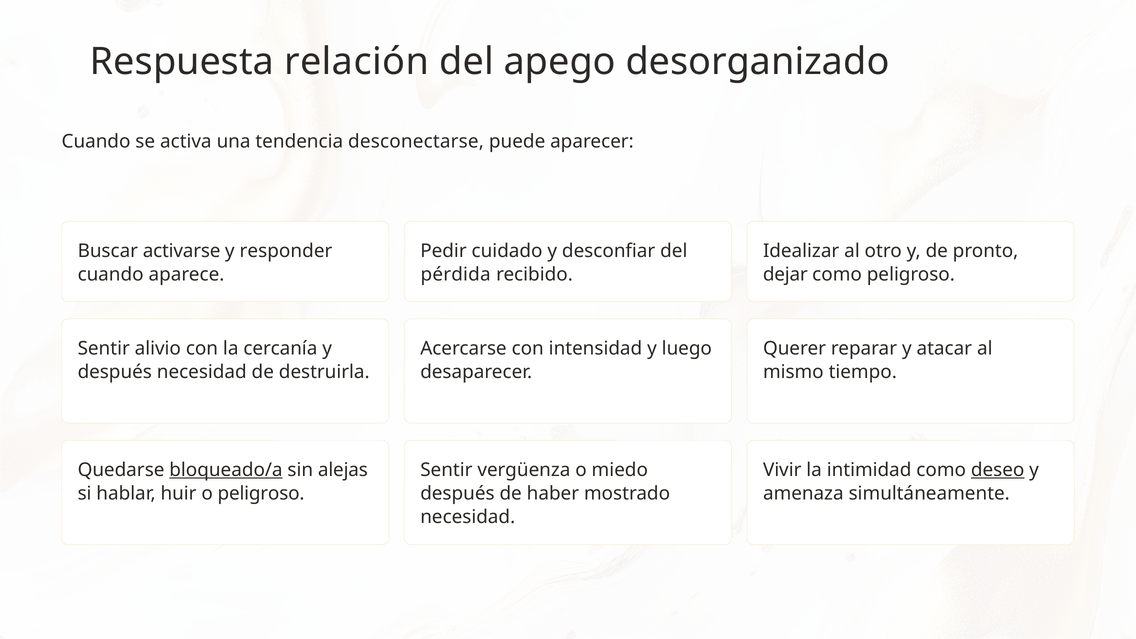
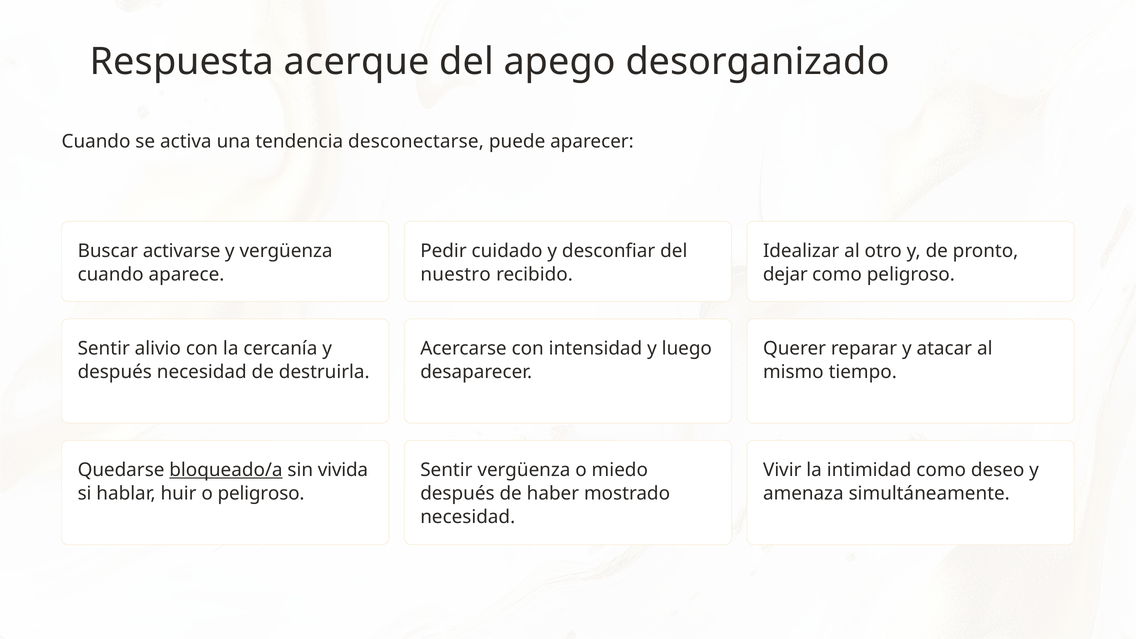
relación: relación -> acerque (357, 62)
y responder: responder -> vergüenza (286, 251)
pérdida: pérdida -> nuestro (456, 275)
alejas: alejas -> vivida (343, 470)
deseo underline: present -> none (998, 470)
